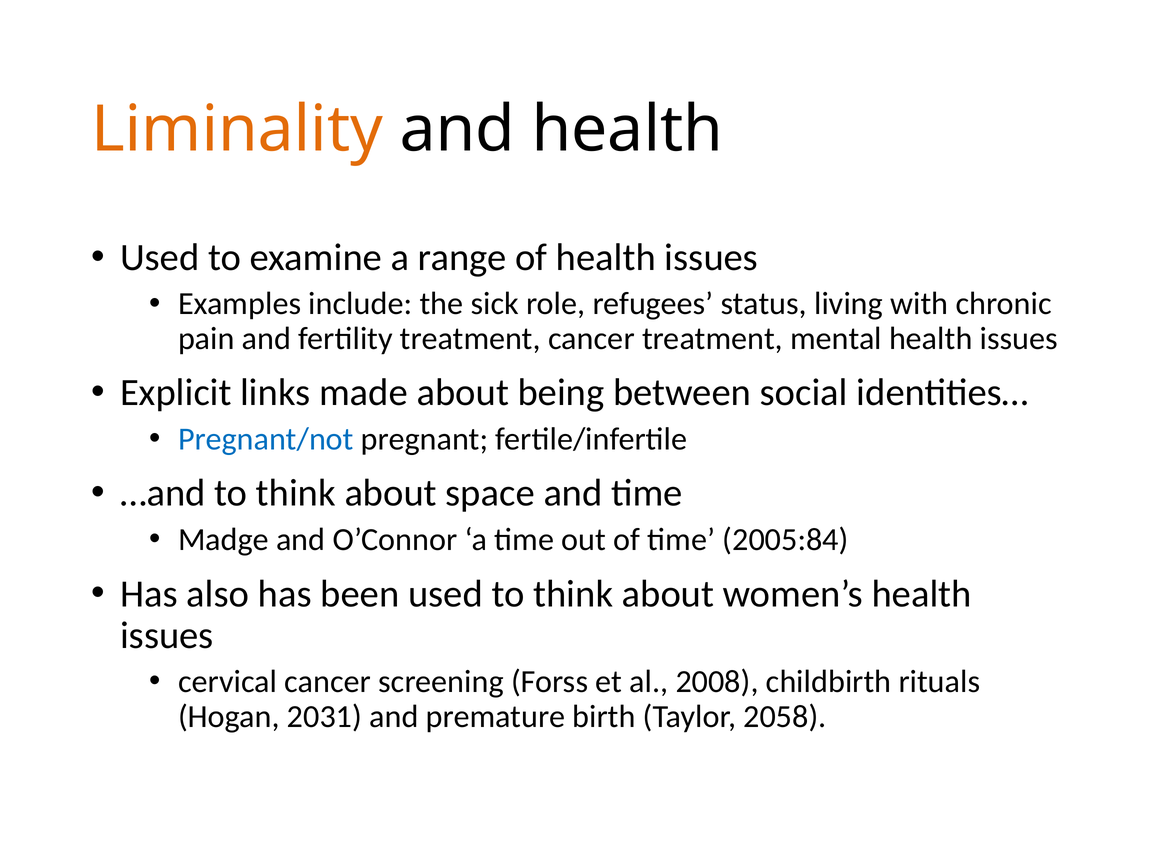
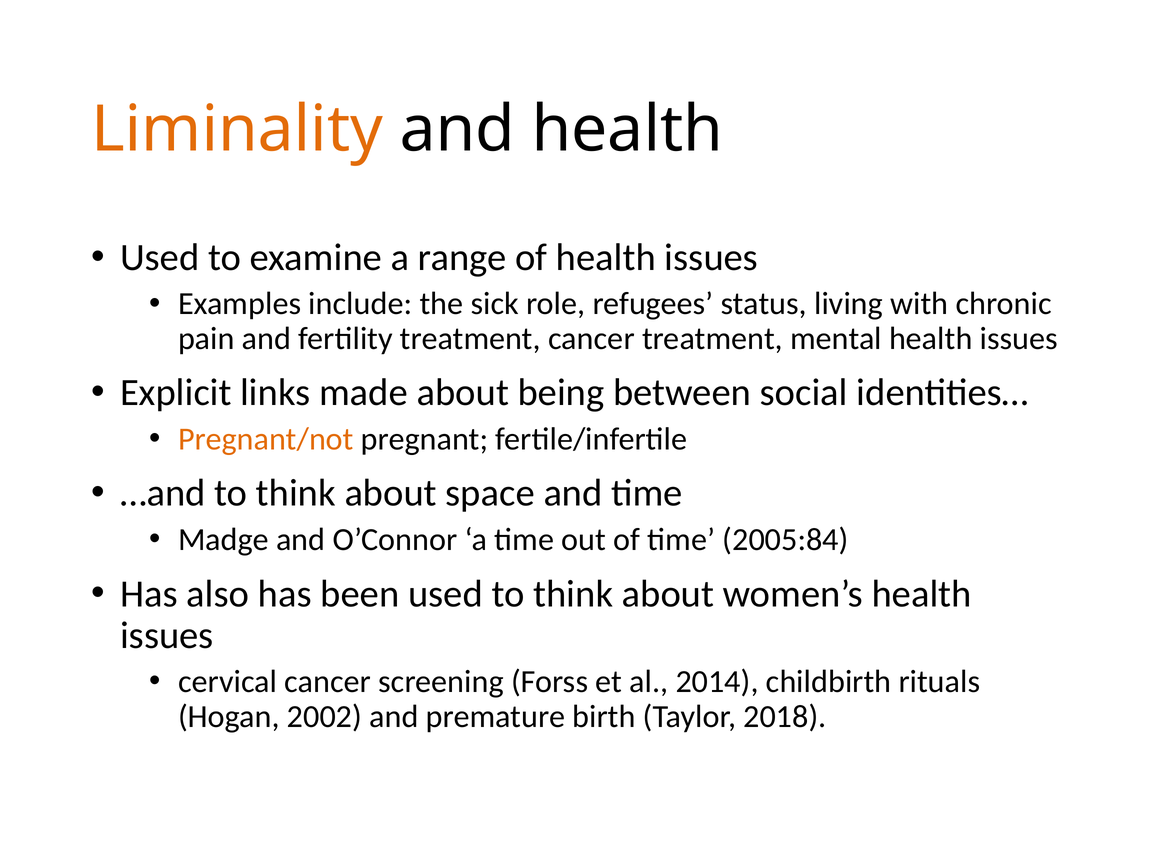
Pregnant/not colour: blue -> orange (266, 439)
2008: 2008 -> 2014 (717, 682)
2031: 2031 -> 2002 (324, 717)
2058: 2058 -> 2018 (785, 717)
